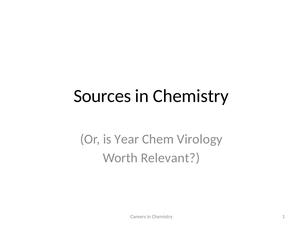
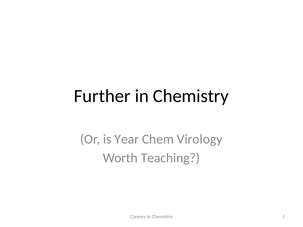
Sources: Sources -> Further (102, 96)
Relevant: Relevant -> Teaching (170, 158)
